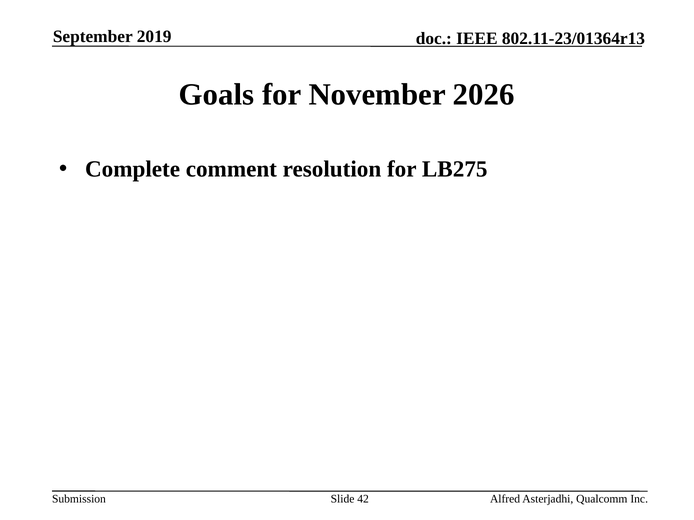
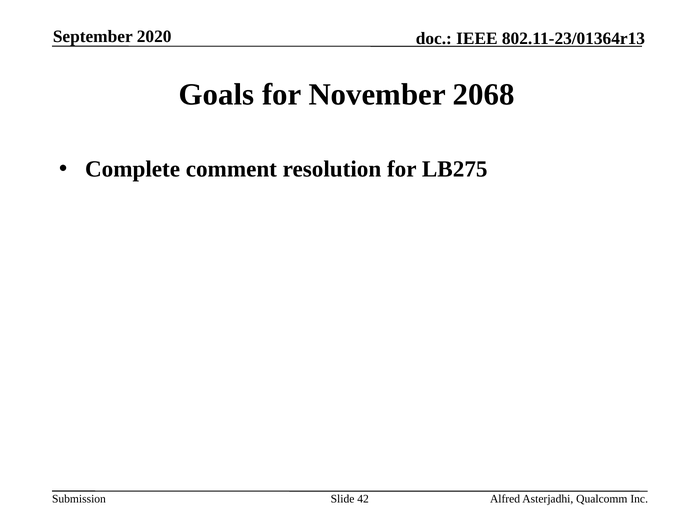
2019: 2019 -> 2020 (154, 37)
2026: 2026 -> 2068 (484, 95)
